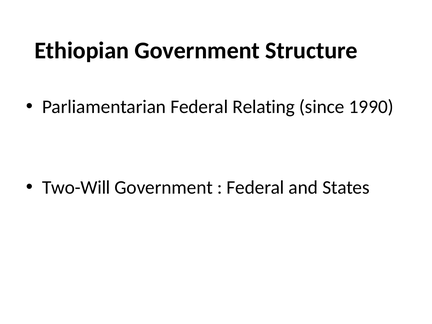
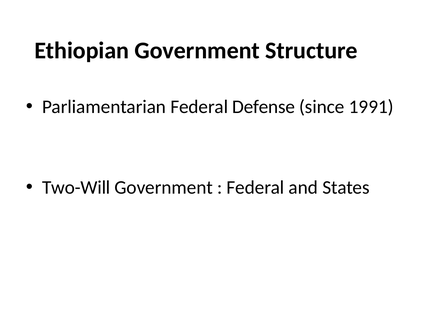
Relating: Relating -> Defense (264, 107)
1990: 1990 -> 1991 (371, 107)
